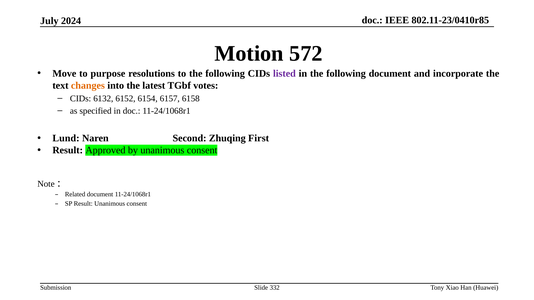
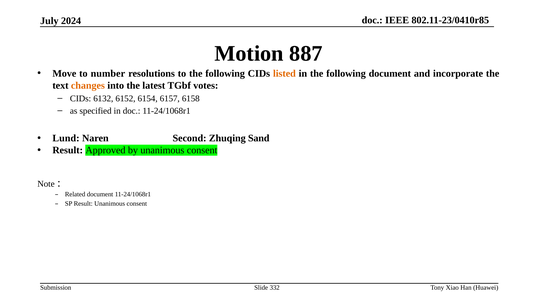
572: 572 -> 887 (306, 54)
purpose: purpose -> number (108, 73)
listed colour: purple -> orange (284, 73)
First: First -> Sand (259, 138)
